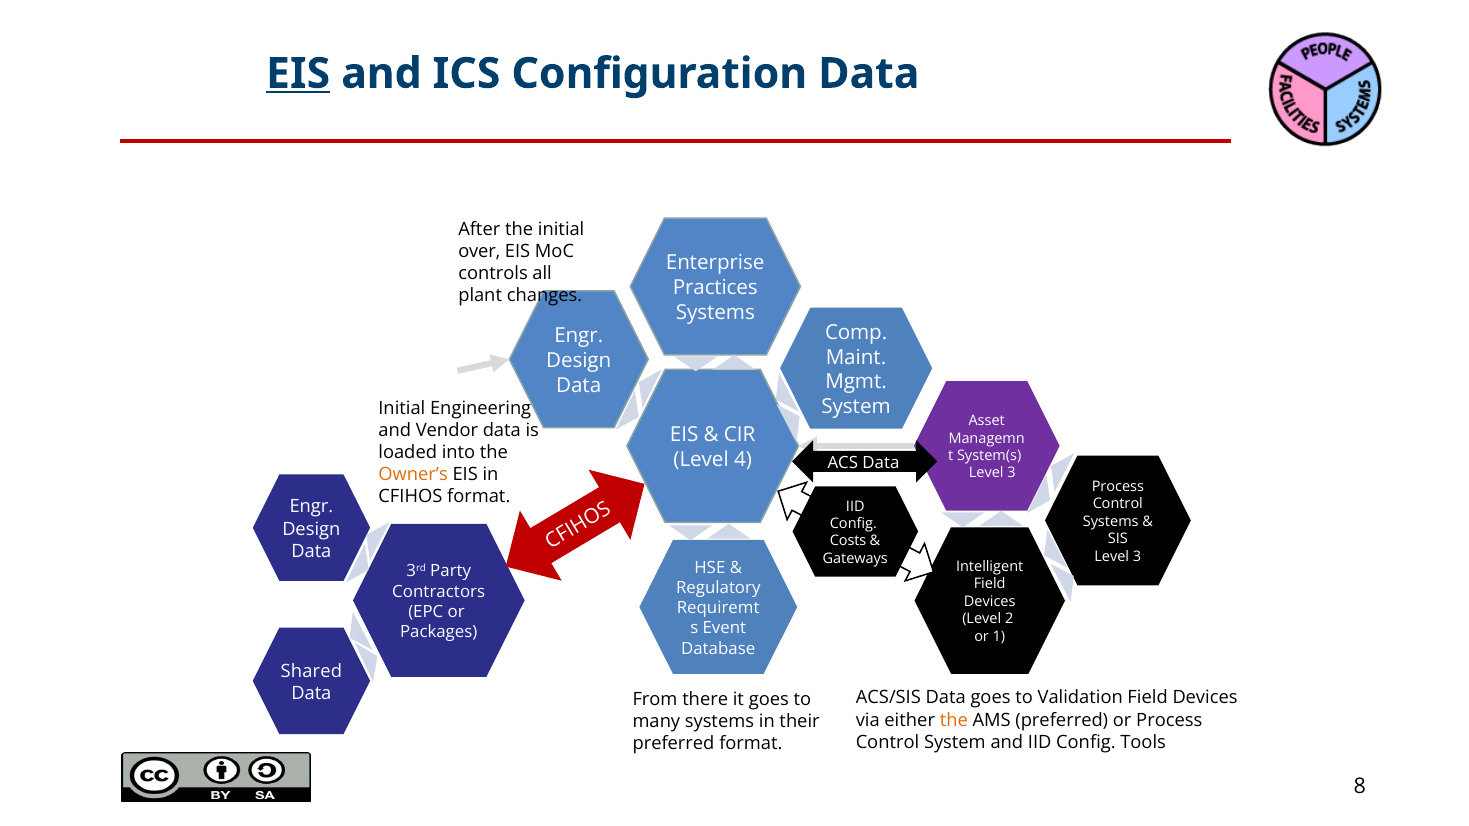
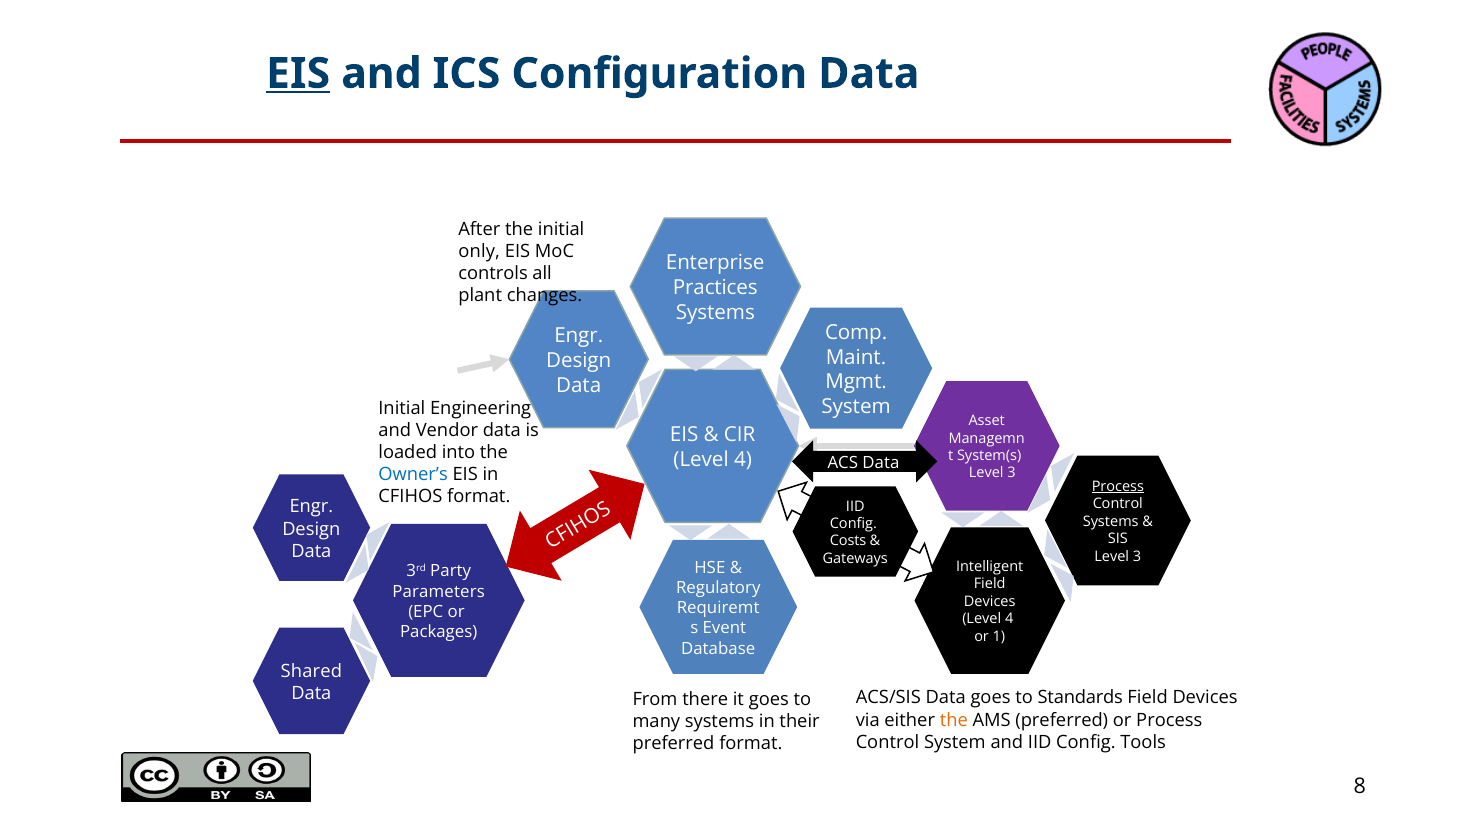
over: over -> only (479, 251)
Owner’s colour: orange -> blue (413, 475)
Process underline: none -> present (1118, 487)
Contractors: Contractors -> Parameters (439, 592)
2: 2 -> 4 (1009, 619)
Validation: Validation -> Standards (1080, 698)
